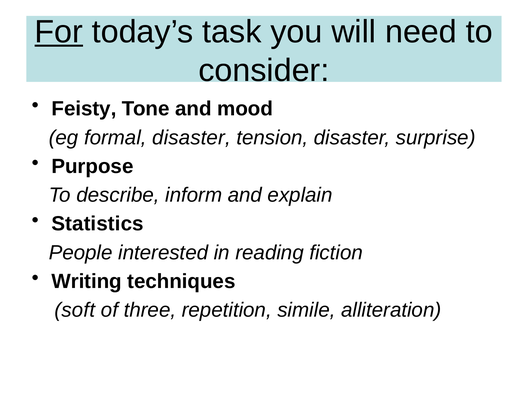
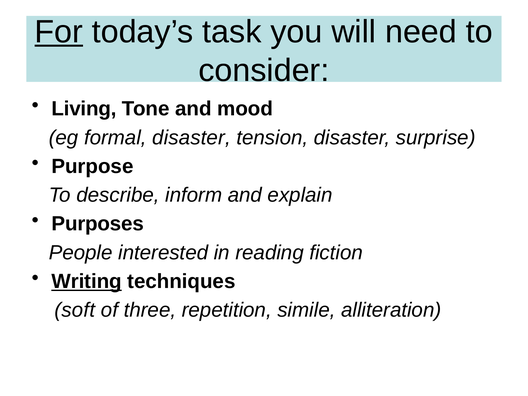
Feisty: Feisty -> Living (84, 109)
Statistics: Statistics -> Purposes (98, 224)
Writing underline: none -> present (87, 281)
